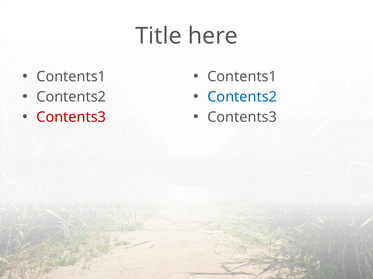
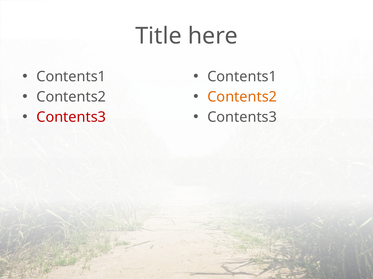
Contents2 colour: blue -> orange (242, 97)
